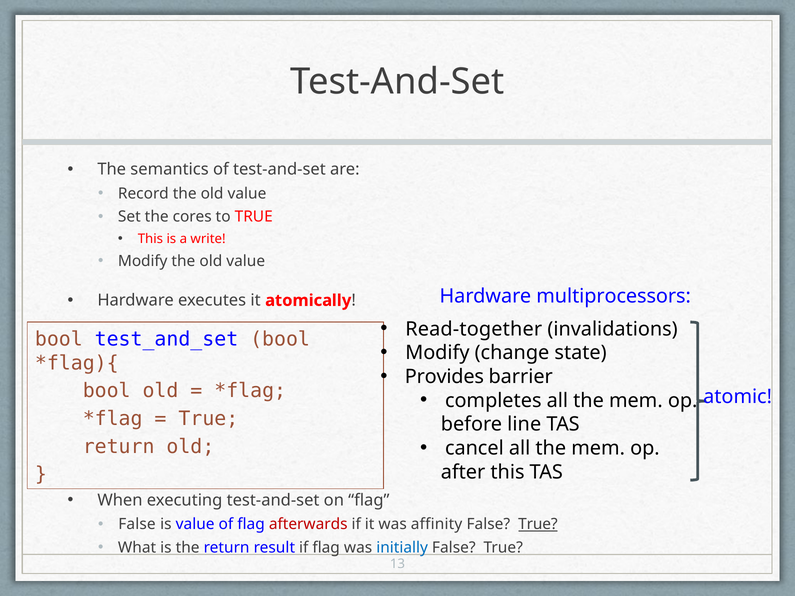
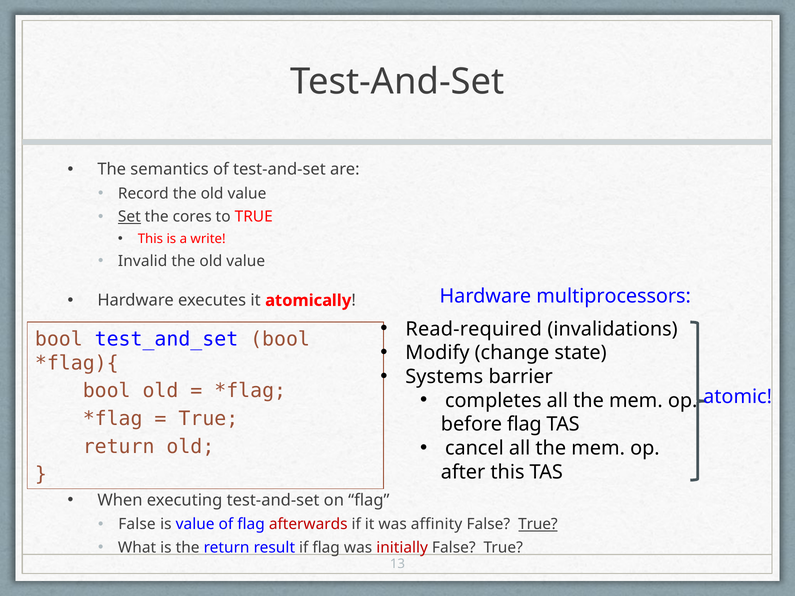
Set underline: none -> present (129, 217)
Modify: Modify -> Invalid (143, 261)
Read-together: Read-together -> Read-required (474, 329)
Provides: Provides -> Systems (444, 377)
before line: line -> flag (524, 424)
initially colour: blue -> red (402, 548)
